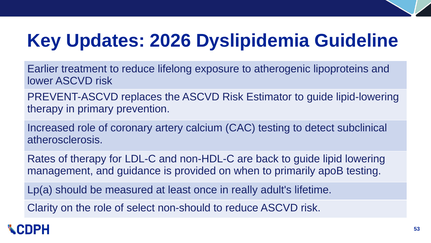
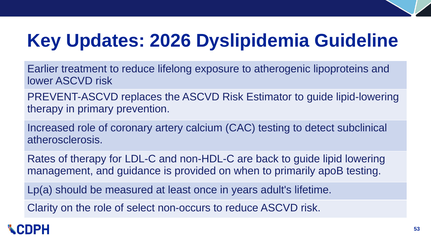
really: really -> years (245, 189)
non-should: non-should -> non-occurs (184, 207)
